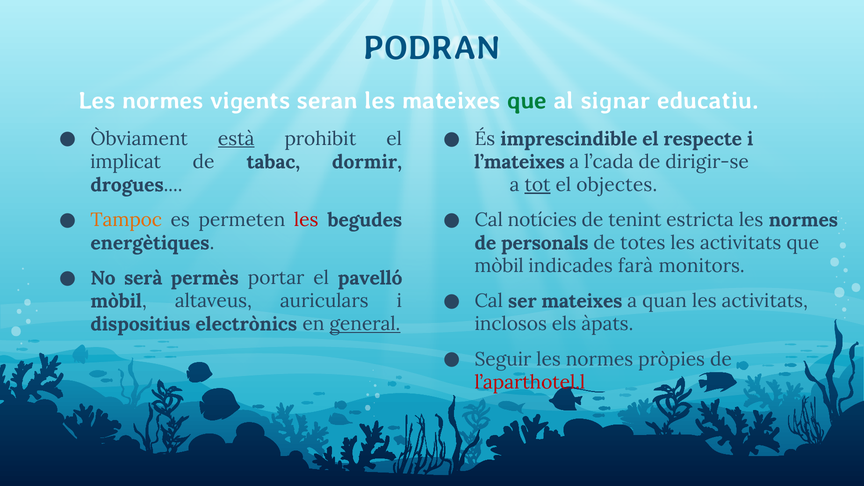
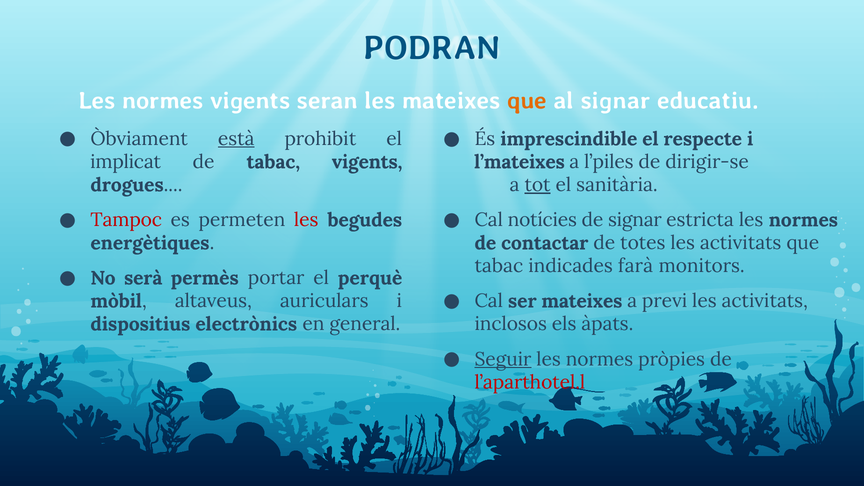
que colour: green -> orange (527, 101)
l’cada: l’cada -> l’piles (609, 162)
tabac dormir: dormir -> vigents (367, 162)
objectes: objectes -> sanitària (617, 185)
Tampoc colour: orange -> red (126, 220)
de tenint: tenint -> signar (635, 220)
personals: personals -> contactar (545, 243)
mòbil: mòbil -> tabac (499, 266)
pavelló: pavelló -> perquè (370, 278)
quan: quan -> previ (665, 301)
general underline: present -> none (365, 324)
Seguir underline: none -> present (503, 359)
